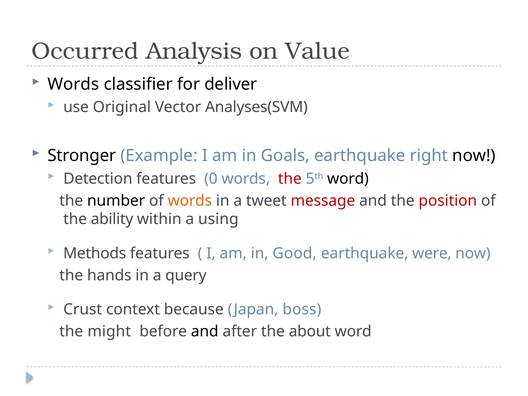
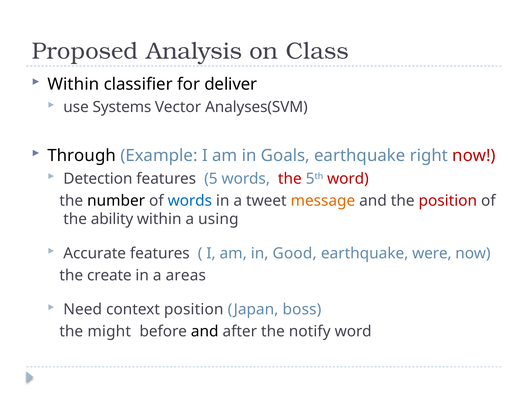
Occurred: Occurred -> Proposed (85, 51)
Value: Value -> Class (317, 51)
Words: Words -> Within (73, 84)
Original: Original -> Systems (122, 107)
Stronger: Stronger -> Through (82, 156)
now colour: black -> red (474, 156)
0: 0 -> 5 (211, 179)
word colour: black -> red (348, 179)
words colour: orange -> blue (190, 201)
message colour: red -> orange (323, 201)
Methods: Methods -> Accurate (95, 253)
hands: hands -> create (109, 275)
query: query -> areas (186, 275)
Crust: Crust -> Need (83, 309)
context because: because -> position (194, 309)
about: about -> notify (310, 332)
